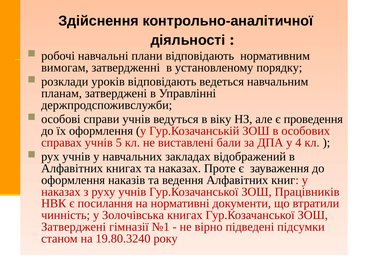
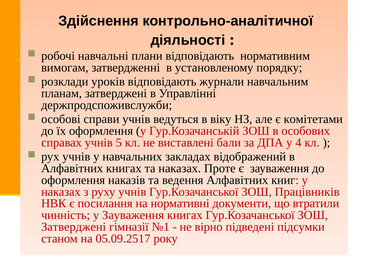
ведеться: ведеться -> журнали (222, 82)
проведення: проведення -> комітетами (313, 119)
у Золочівська: Золочівська -> Зауваження (133, 216)
19.80.3240: 19.80.3240 -> 05.09.2517 (123, 239)
